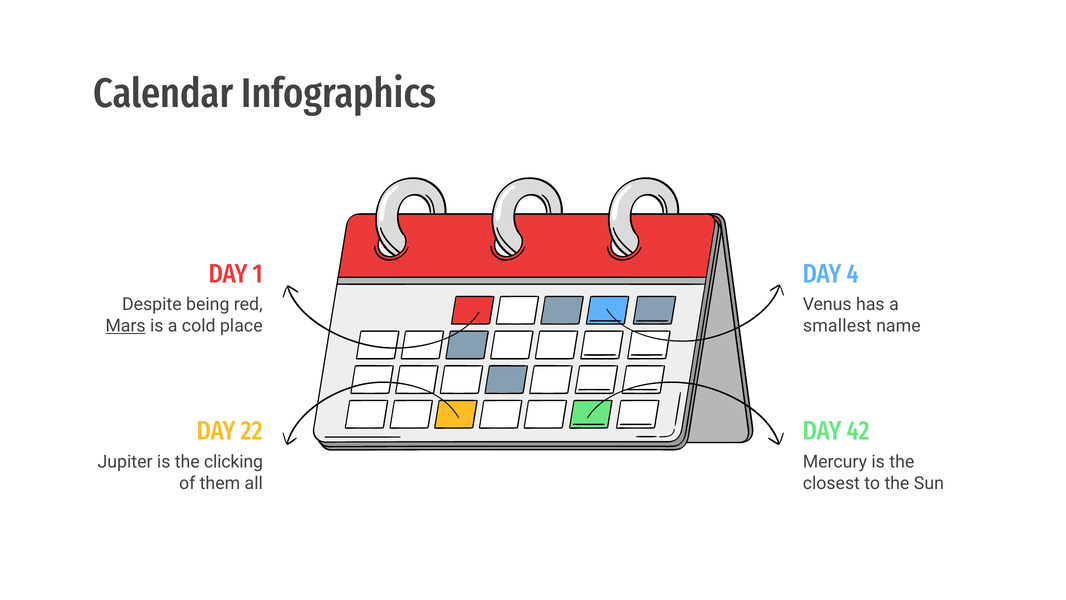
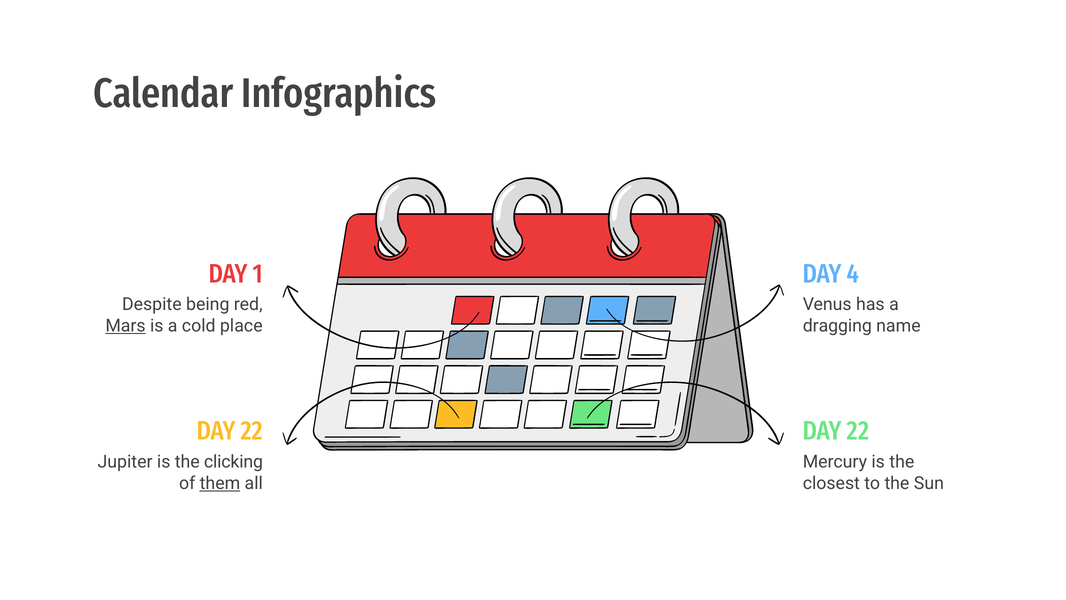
smallest: smallest -> dragging (837, 326)
42: 42 -> 22 (858, 431)
them underline: none -> present (220, 483)
